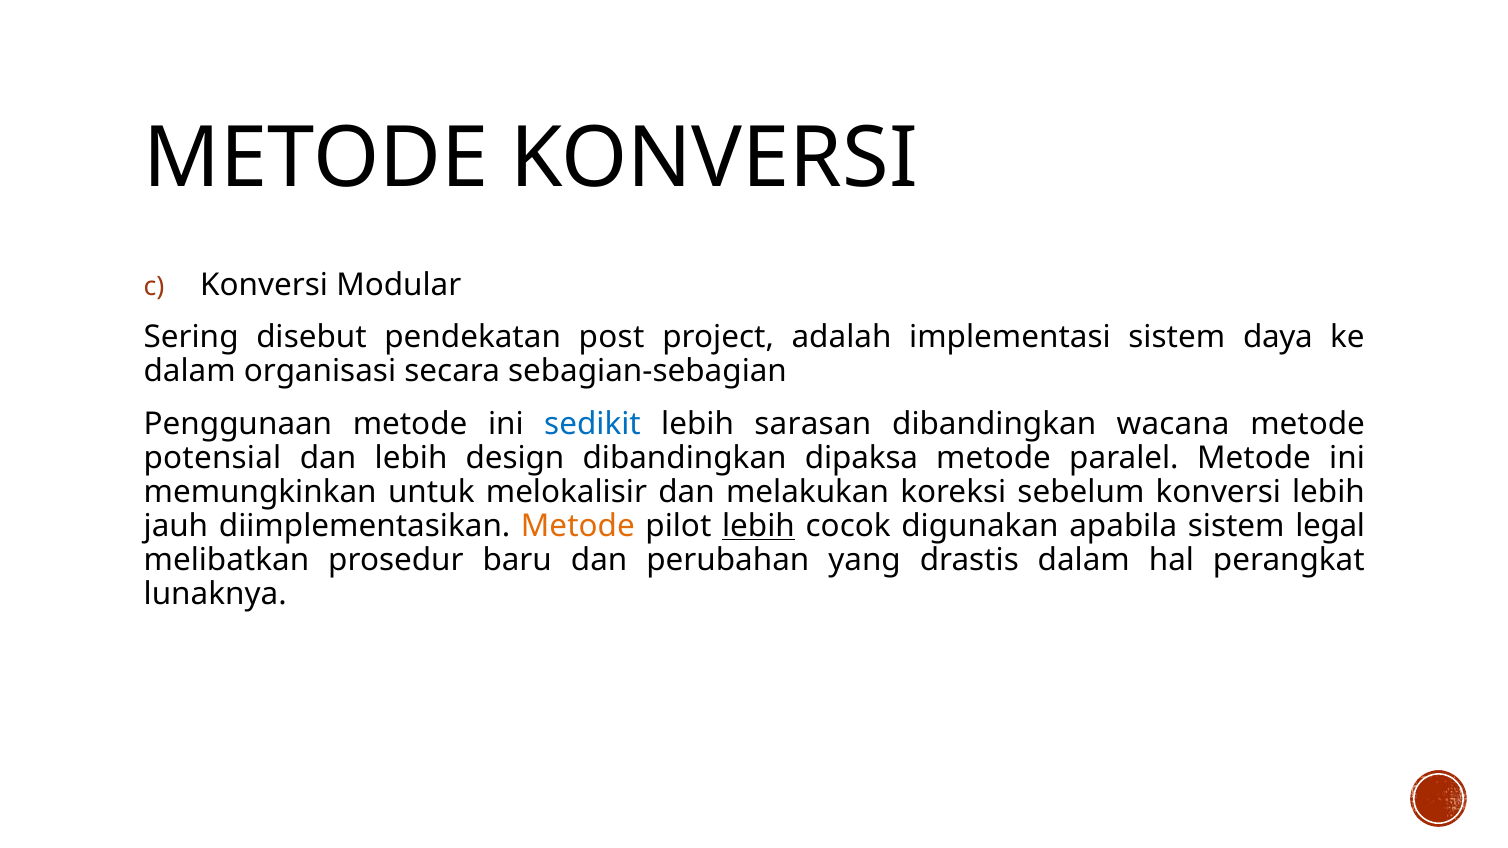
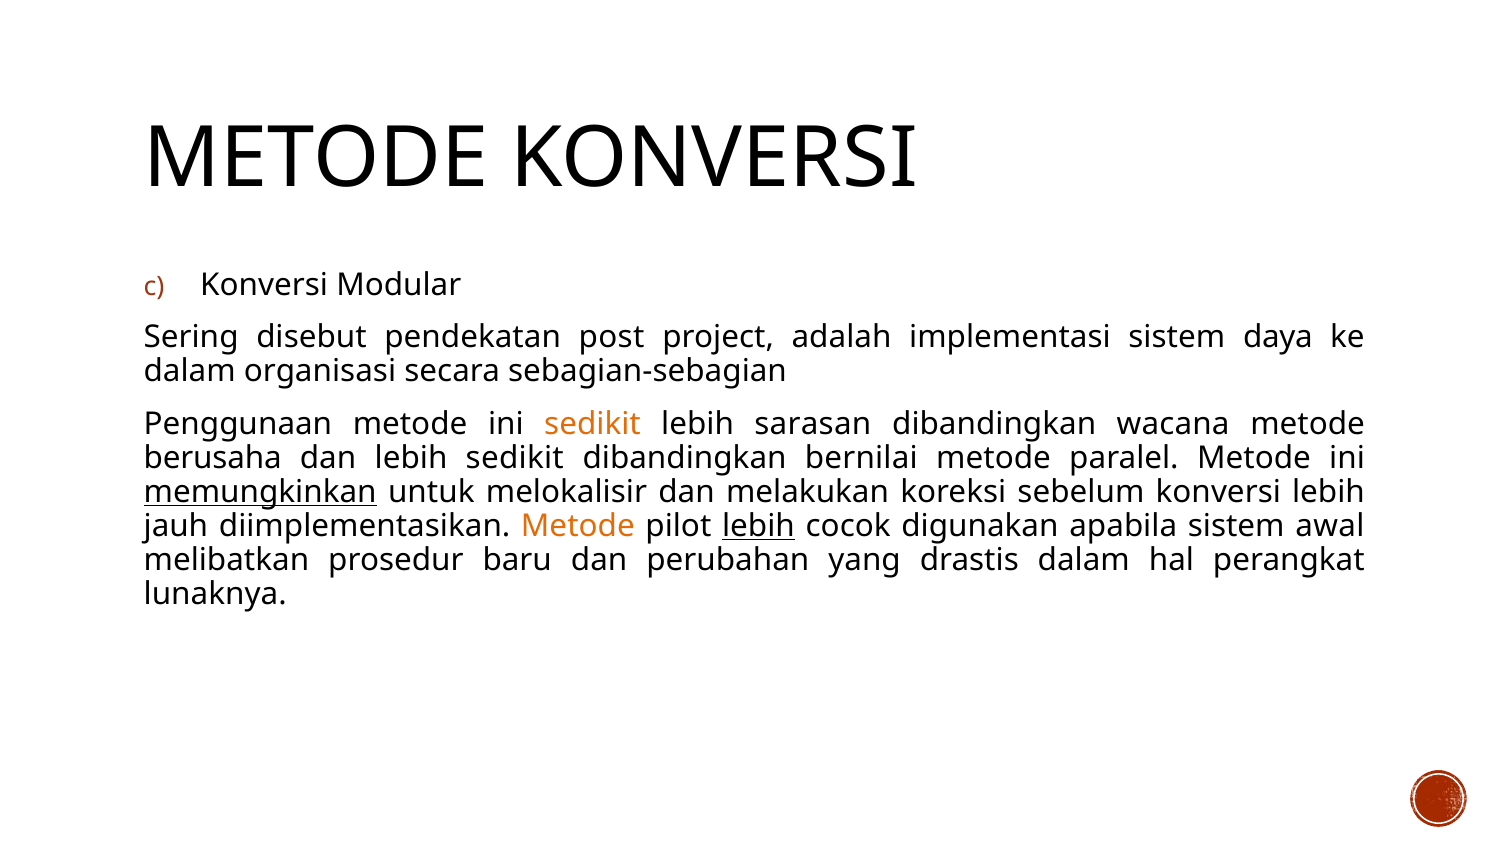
sedikit colour: blue -> orange (593, 424)
potensial: potensial -> berusaha (213, 458)
lebih design: design -> sedikit (515, 458)
dipaksa: dipaksa -> bernilai (861, 458)
memungkinkan underline: none -> present (260, 492)
legal: legal -> awal (1330, 526)
